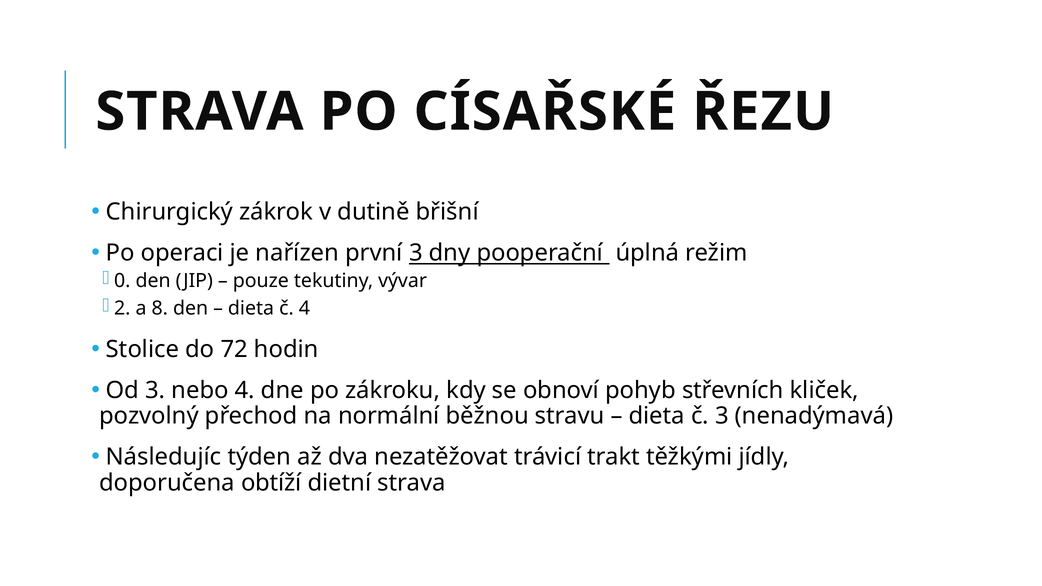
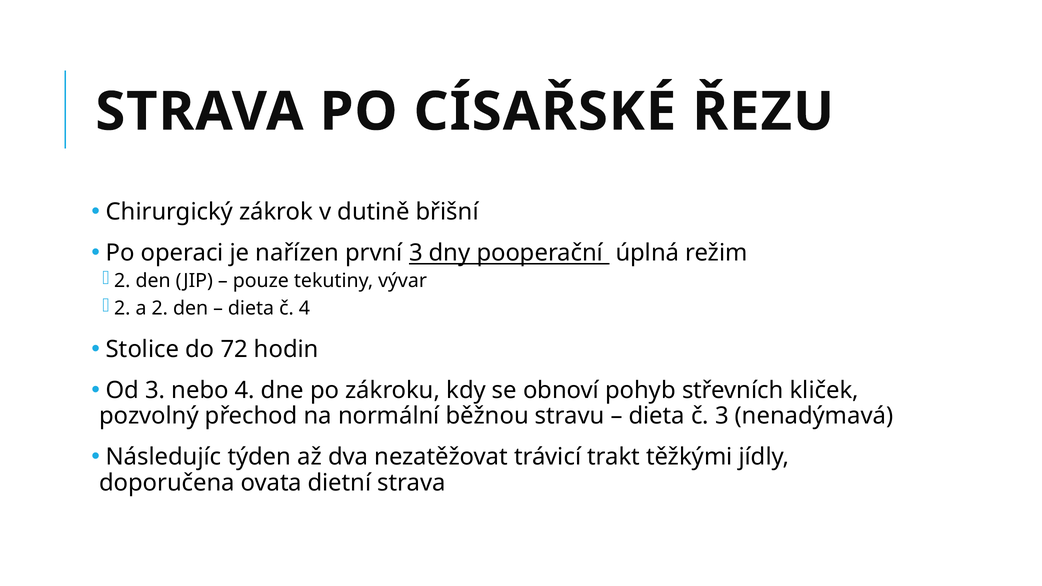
0: 0 -> 2 (122, 281)
a 8: 8 -> 2 (160, 308)
obtíží: obtíží -> ovata (271, 483)
